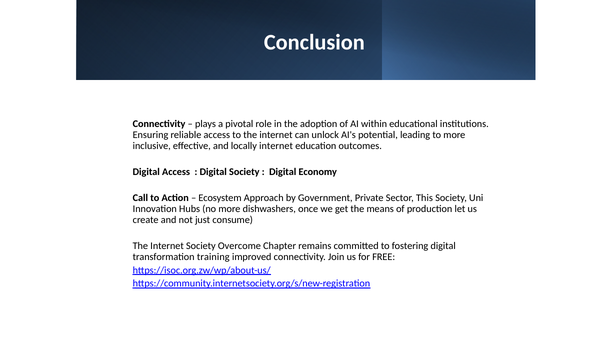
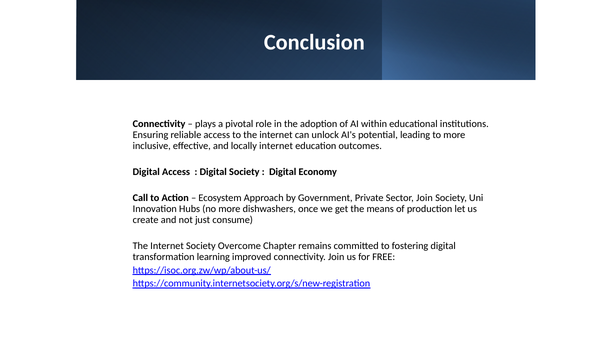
Sector This: This -> Join (425, 198)
training: training -> learning (213, 257)
